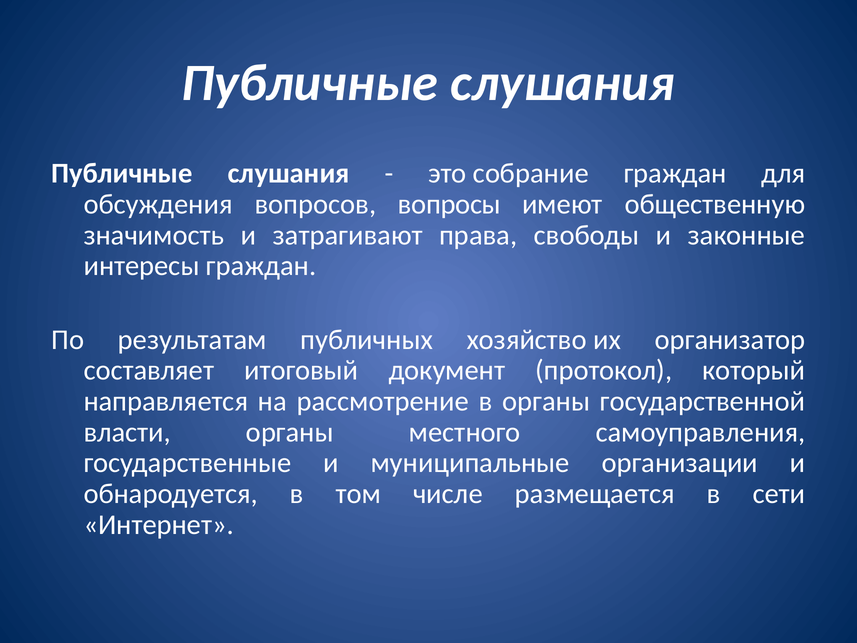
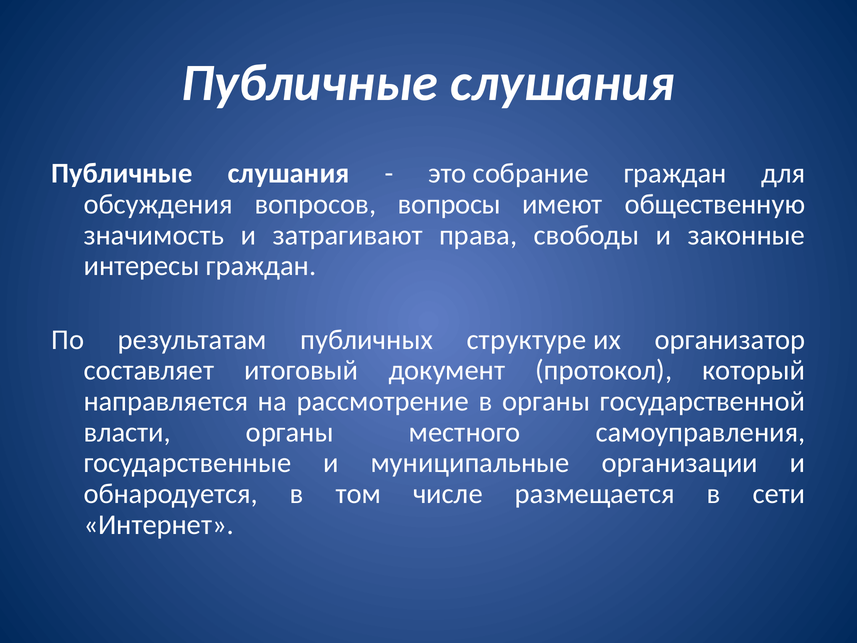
хозяйство: хозяйство -> структуре (526, 340)
